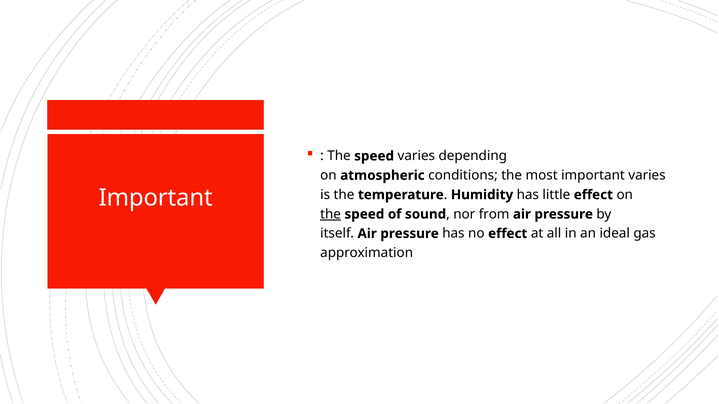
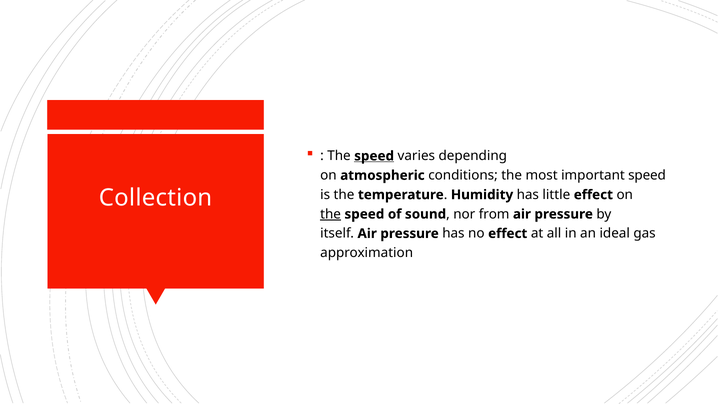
speed underline: none -> present (374, 156)
important varies: varies -> speed (647, 176)
Important: Important -> Collection (156, 198)
